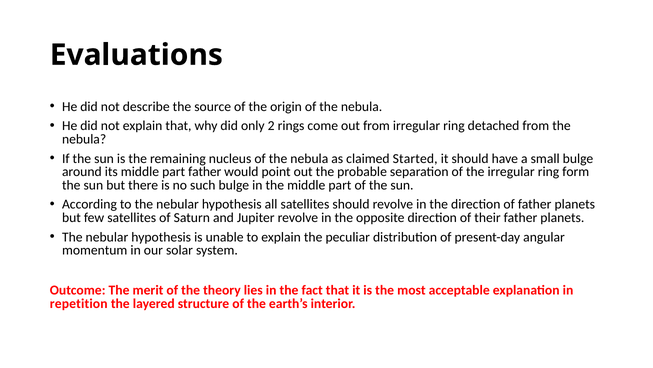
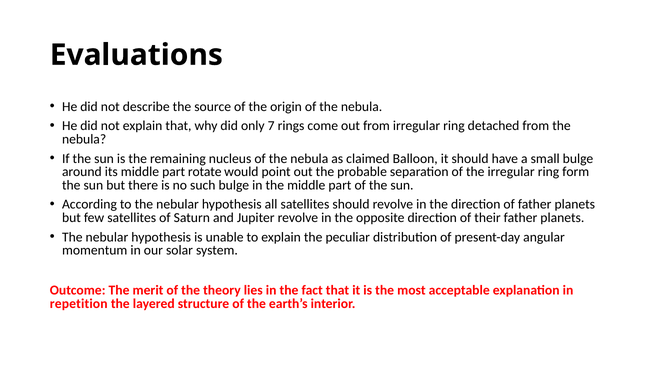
2: 2 -> 7 (271, 126)
Started: Started -> Balloon (415, 158)
part father: father -> rotate (205, 171)
